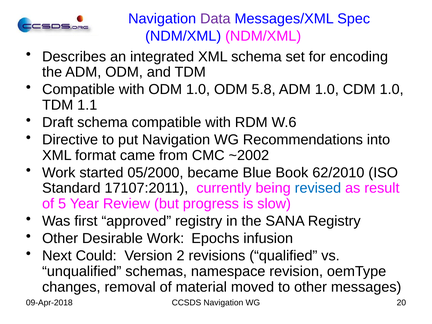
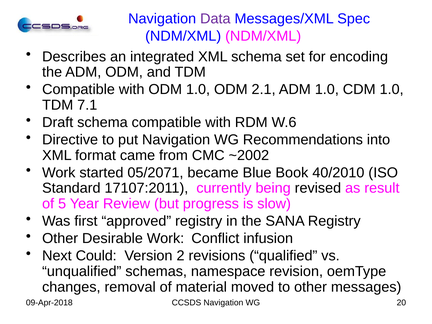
5.8: 5.8 -> 2.1 (264, 90)
1.1: 1.1 -> 7.1 (87, 105)
05/2000: 05/2000 -> 05/2071 (155, 173)
62/2010: 62/2010 -> 40/2010 (338, 173)
revised colour: blue -> black (318, 188)
Epochs: Epochs -> Conflict (215, 238)
